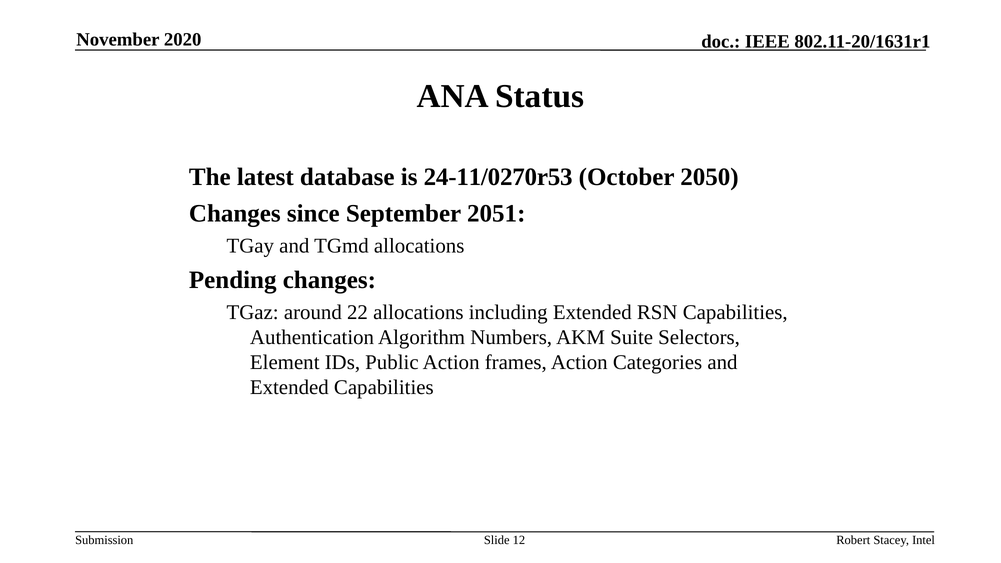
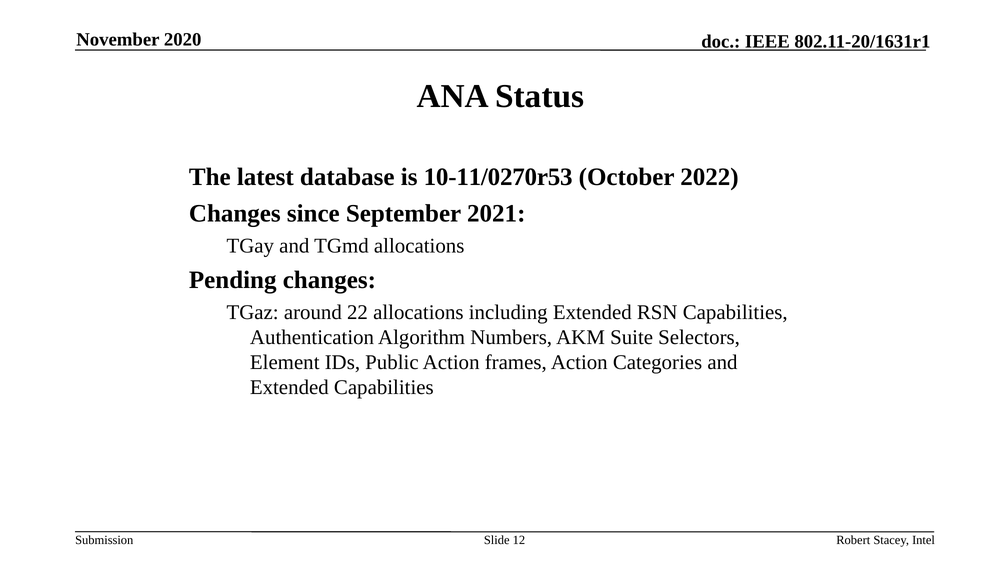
24-11/0270r53: 24-11/0270r53 -> 10-11/0270r53 (498, 177)
2050: 2050 -> 2022 (709, 177)
2051: 2051 -> 2021 (496, 213)
